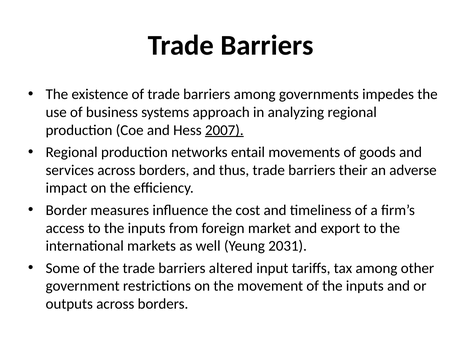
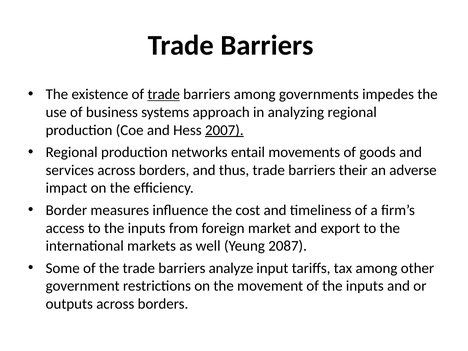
trade underline: none -> present (164, 94)
2031: 2031 -> 2087 (288, 246)
altered: altered -> analyze (231, 268)
